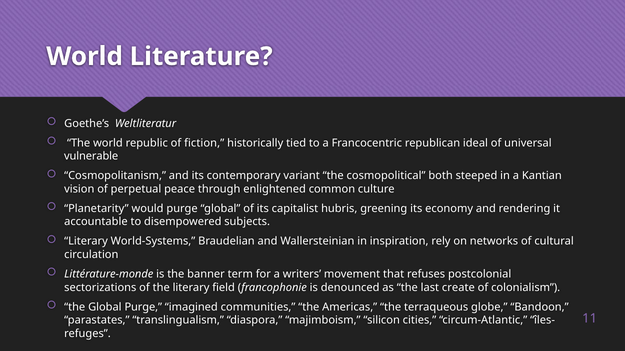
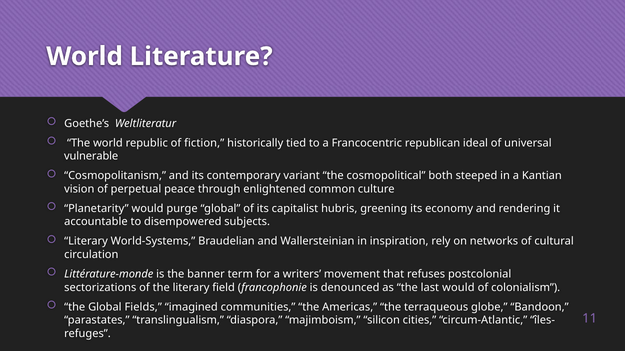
last create: create -> would (458, 288)
Global Purge: Purge -> Fields (143, 307)
